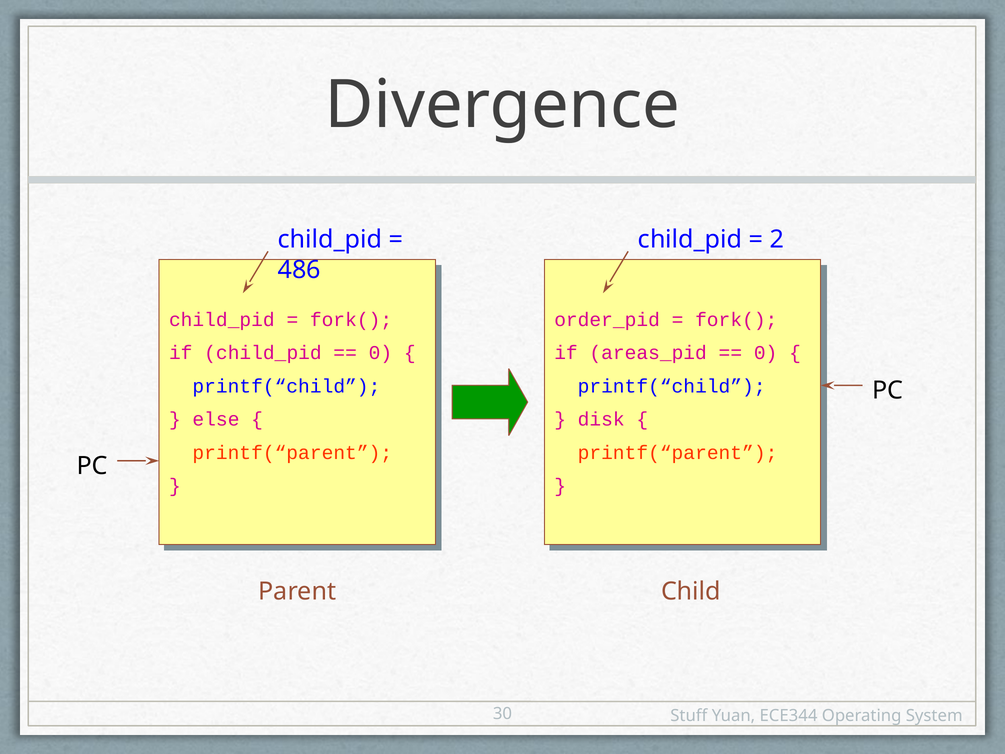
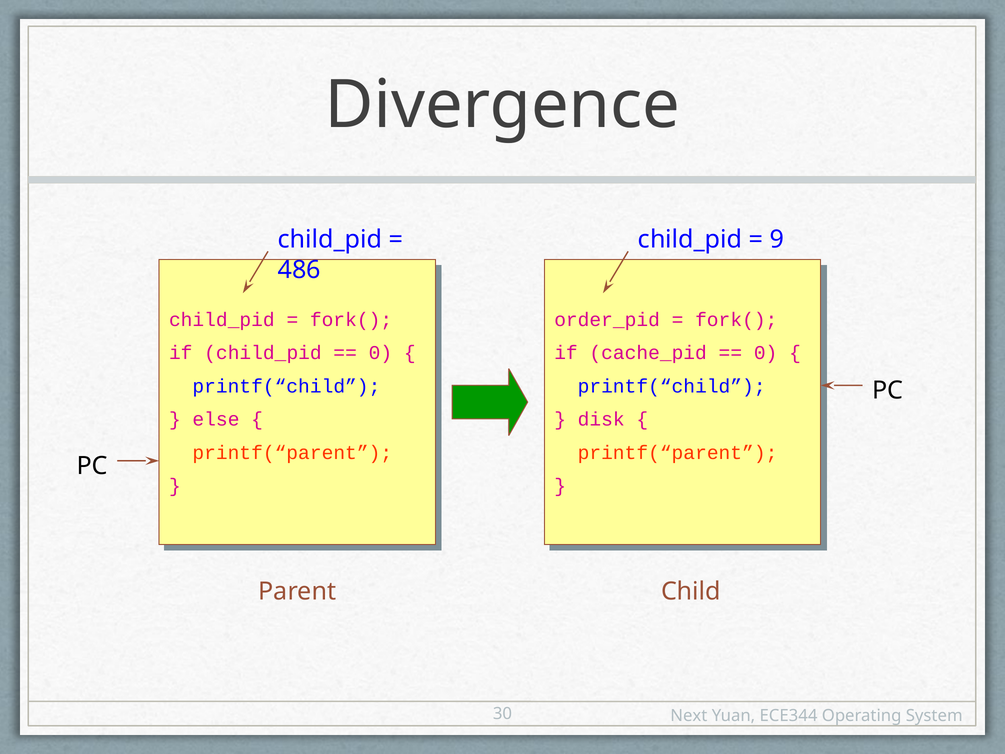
2: 2 -> 9 (777, 239)
areas_pid: areas_pid -> cache_pid (648, 353)
Stuff: Stuff -> Next (689, 716)
